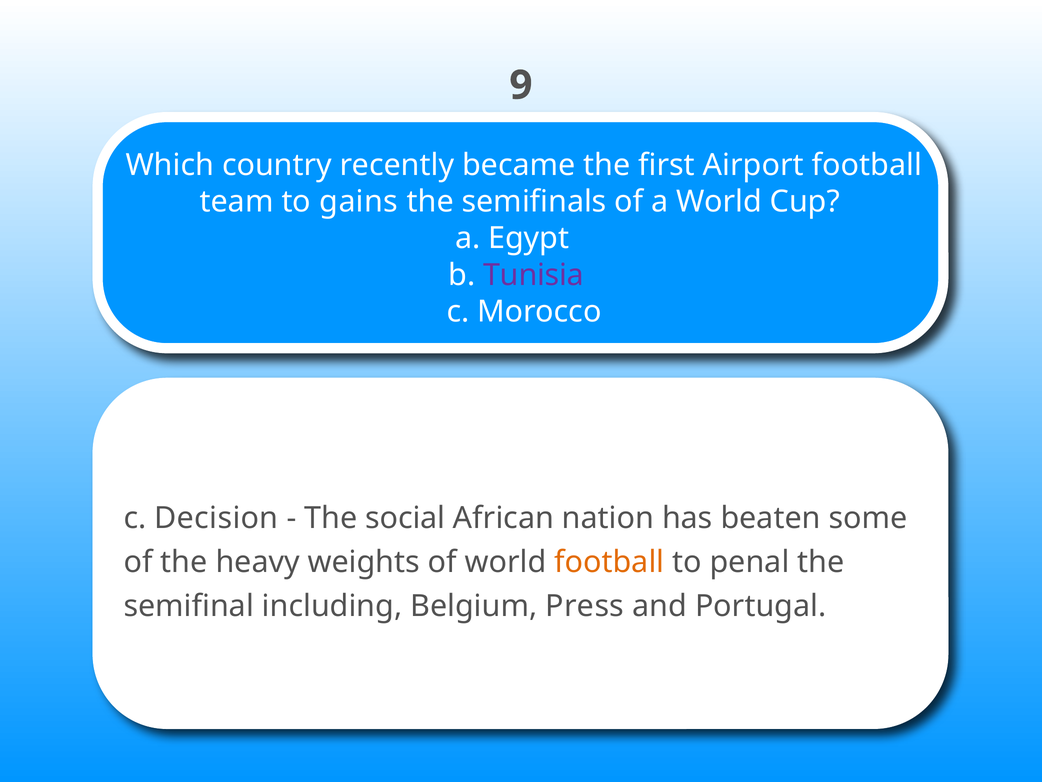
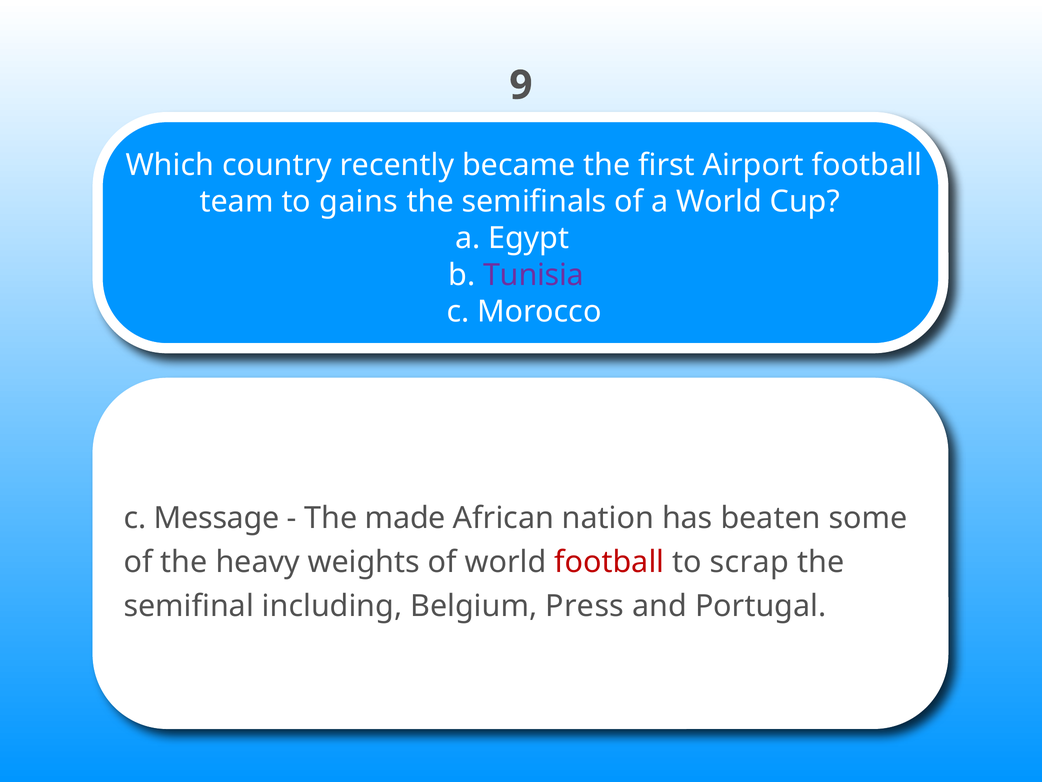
Decision: Decision -> Message (217, 518)
social: social -> made (405, 518)
football colour: orange -> red (609, 562)
penal: penal -> scrap (749, 562)
